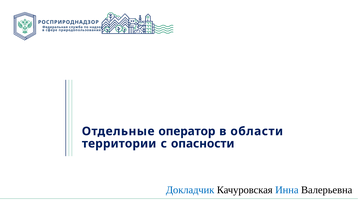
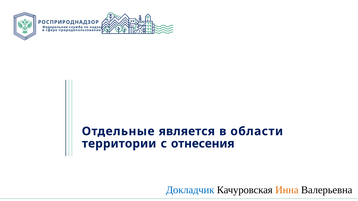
оператор: оператор -> является (187, 132)
опасности: опасности -> отнесения (203, 144)
Инна colour: blue -> orange (287, 190)
